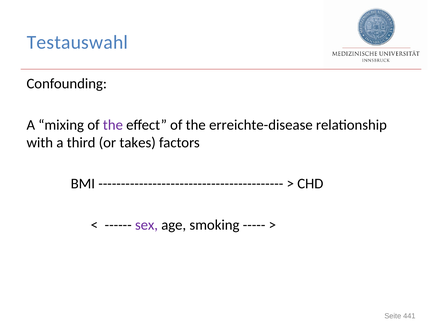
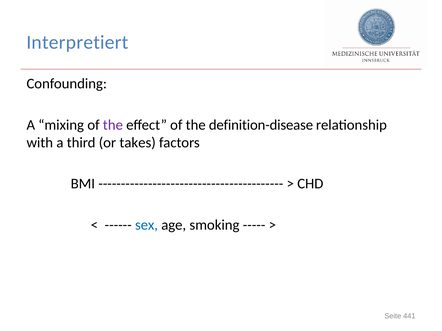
Testauswahl: Testauswahl -> Interpretiert (77, 42)
erreichte-disease: erreichte-disease -> definition-disease (261, 125)
sex colour: purple -> blue (147, 225)
